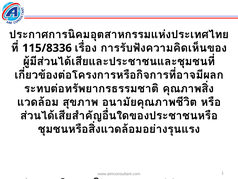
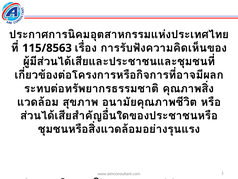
115/8336: 115/8336 -> 115/8563 (47, 48)
